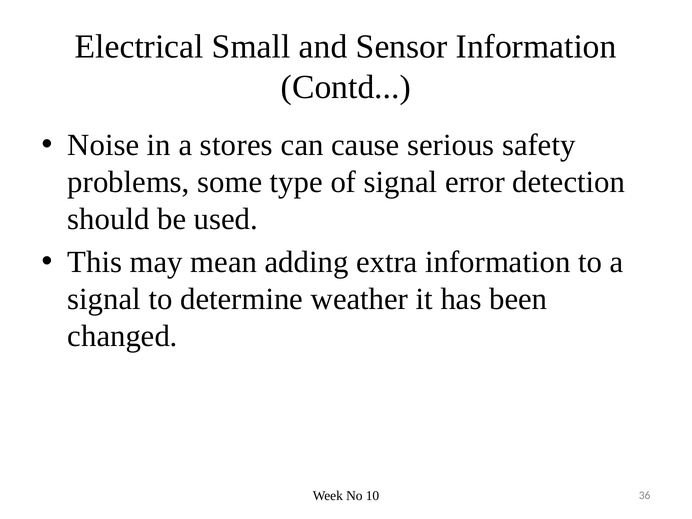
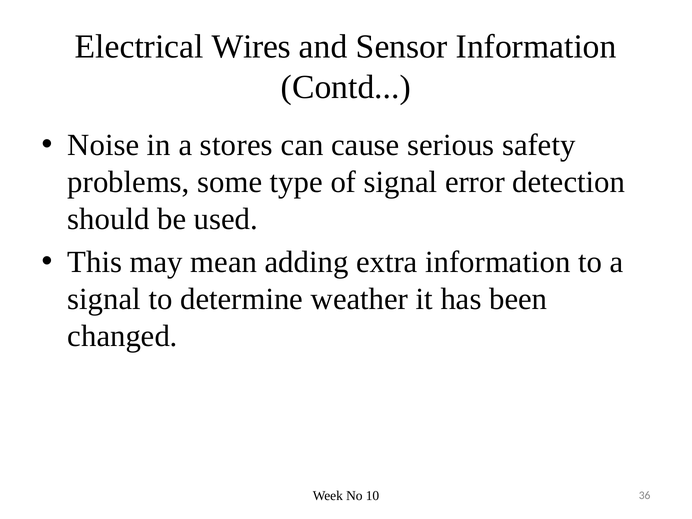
Small: Small -> Wires (251, 47)
